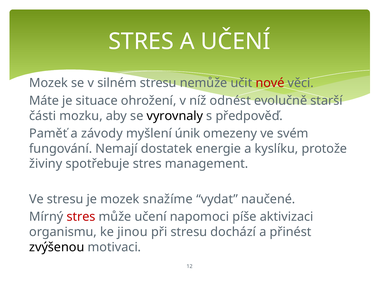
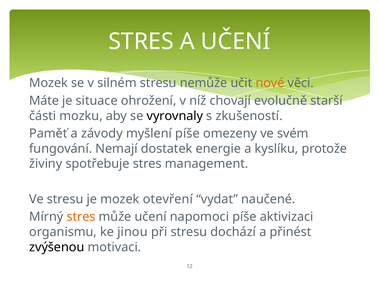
nové colour: red -> orange (270, 83)
odnést: odnést -> chovají (230, 101)
předpověď: předpověď -> zkušeností (249, 116)
myšlení únik: únik -> píše (187, 134)
snažíme: snažíme -> otevření (168, 199)
stres colour: red -> orange (81, 217)
